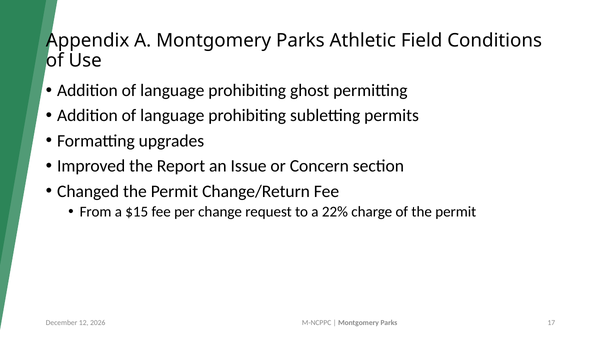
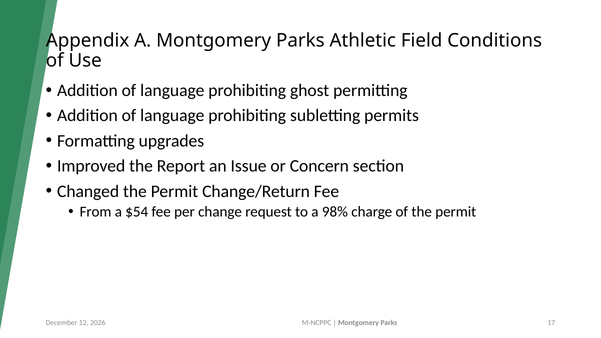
$15: $15 -> $54 (137, 212)
22%: 22% -> 98% (335, 212)
